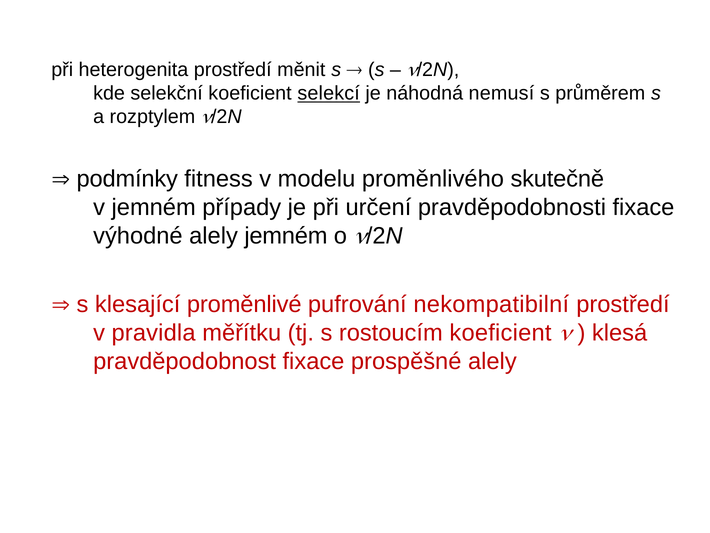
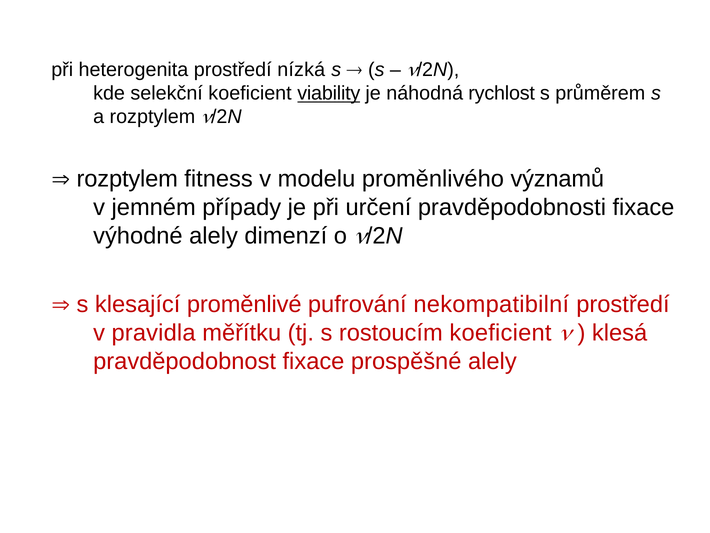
měnit: měnit -> nízká (301, 69)
selekcí: selekcí -> viability (329, 93)
nemusí: nemusí -> rychlost (502, 93)
podmínky: podmínky -> rozptylem (127, 179)
skutečně: skutečně -> významů (557, 179)
alely jemném: jemném -> dimenzí (286, 235)
